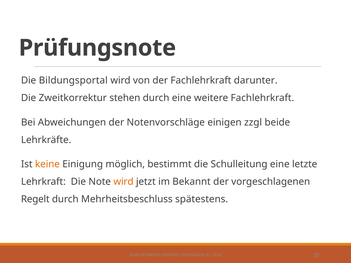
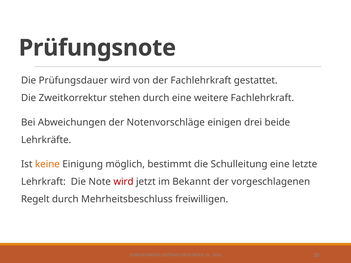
Bildungsportal: Bildungsportal -> Prüfungsdauer (73, 81)
darunter: darunter -> gestattet (256, 81)
zzgl: zzgl -> drei (253, 122)
wird colour: orange -> red (123, 182)
spätestens: spätestens -> freiwilligen (202, 199)
